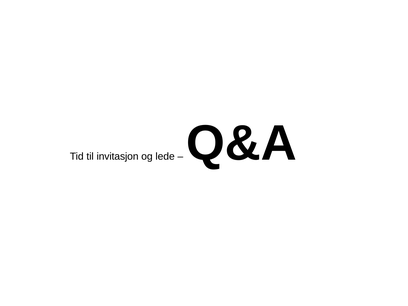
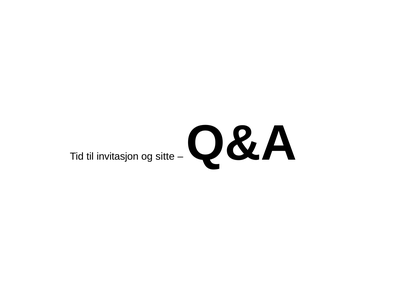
lede: lede -> sitte (165, 157)
